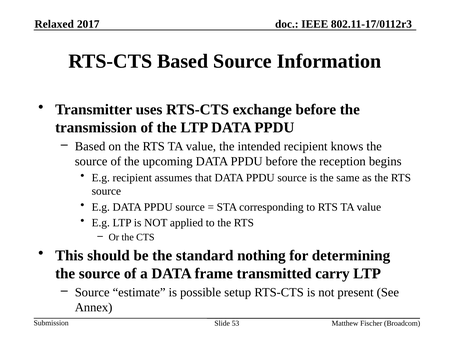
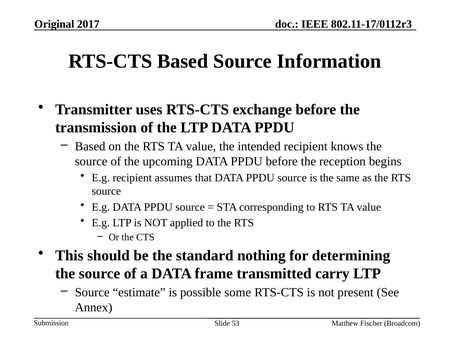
Relaxed: Relaxed -> Original (54, 24)
setup: setup -> some (238, 293)
